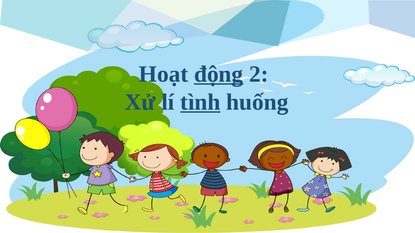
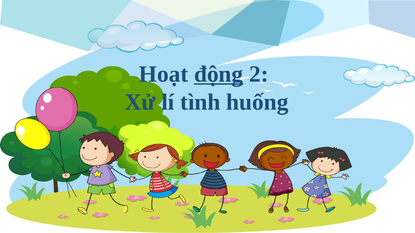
tình underline: present -> none (200, 102)
